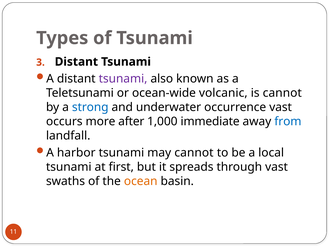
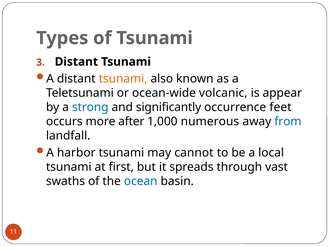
tsunami colour: purple -> orange (123, 79)
is cannot: cannot -> appear (282, 93)
underwater: underwater -> significantly (169, 107)
occurrence vast: vast -> feet (280, 107)
immediate: immediate -> numerous (210, 121)
ocean colour: orange -> blue (141, 181)
